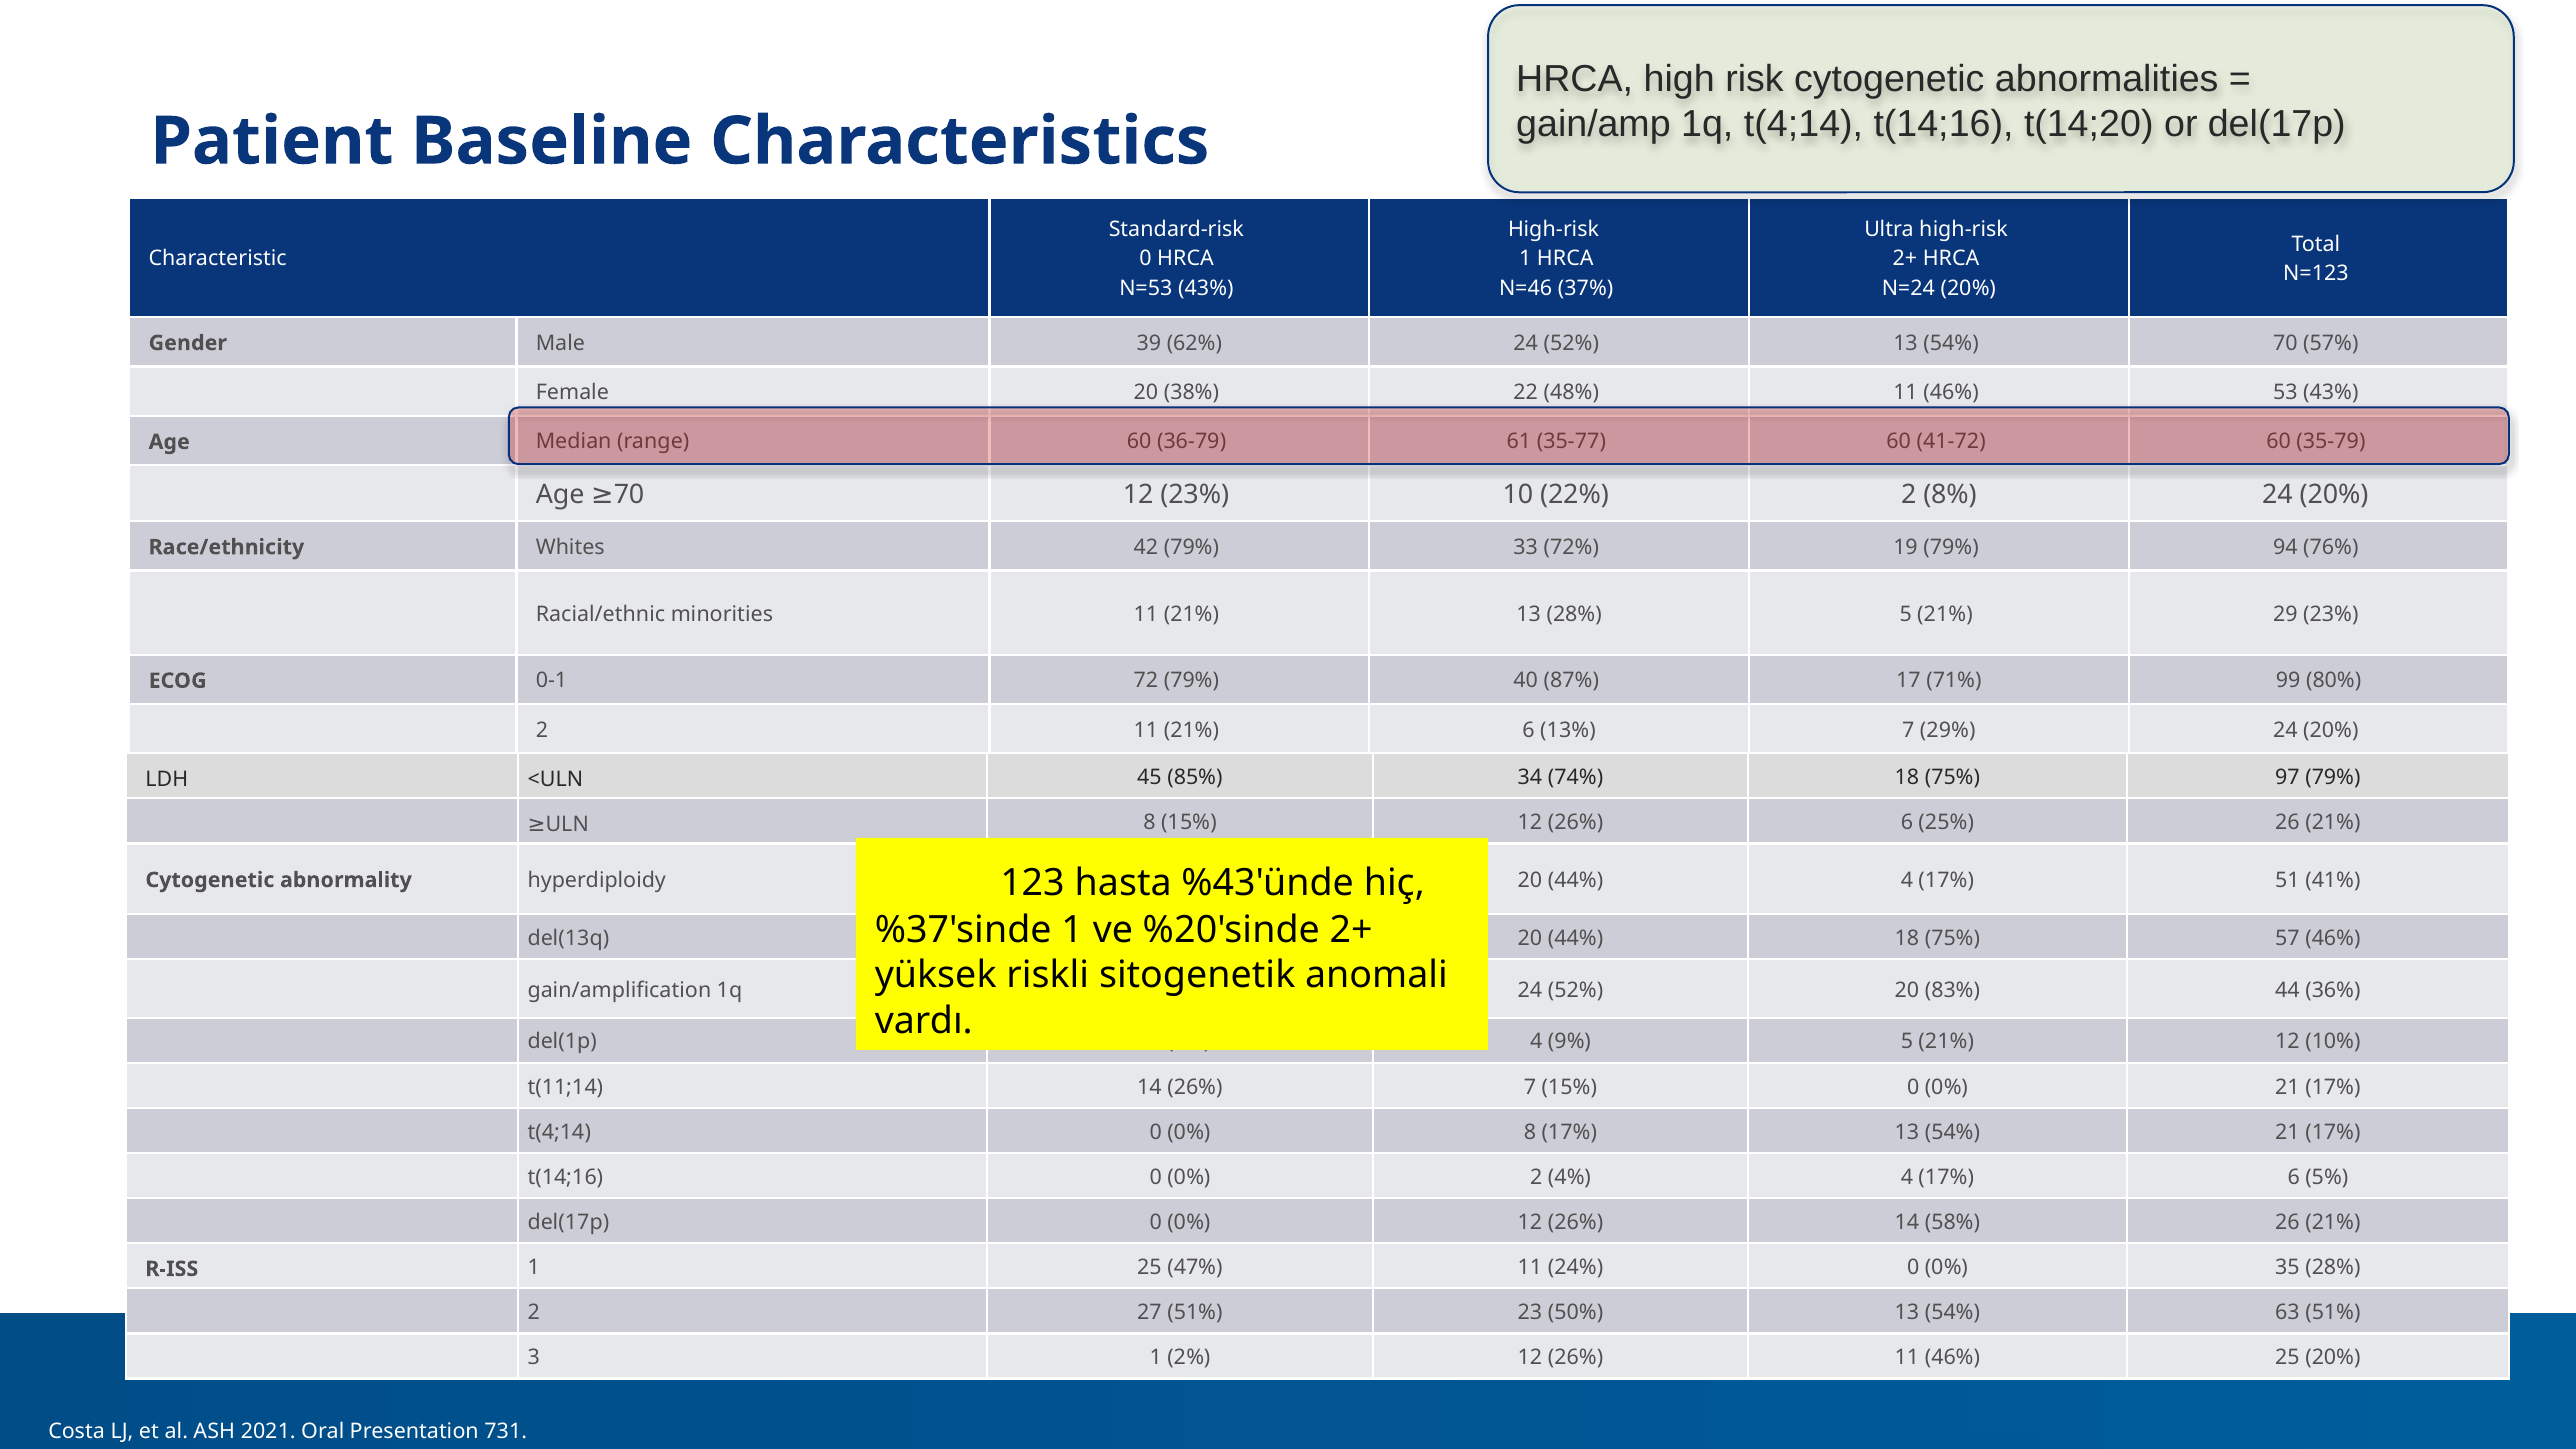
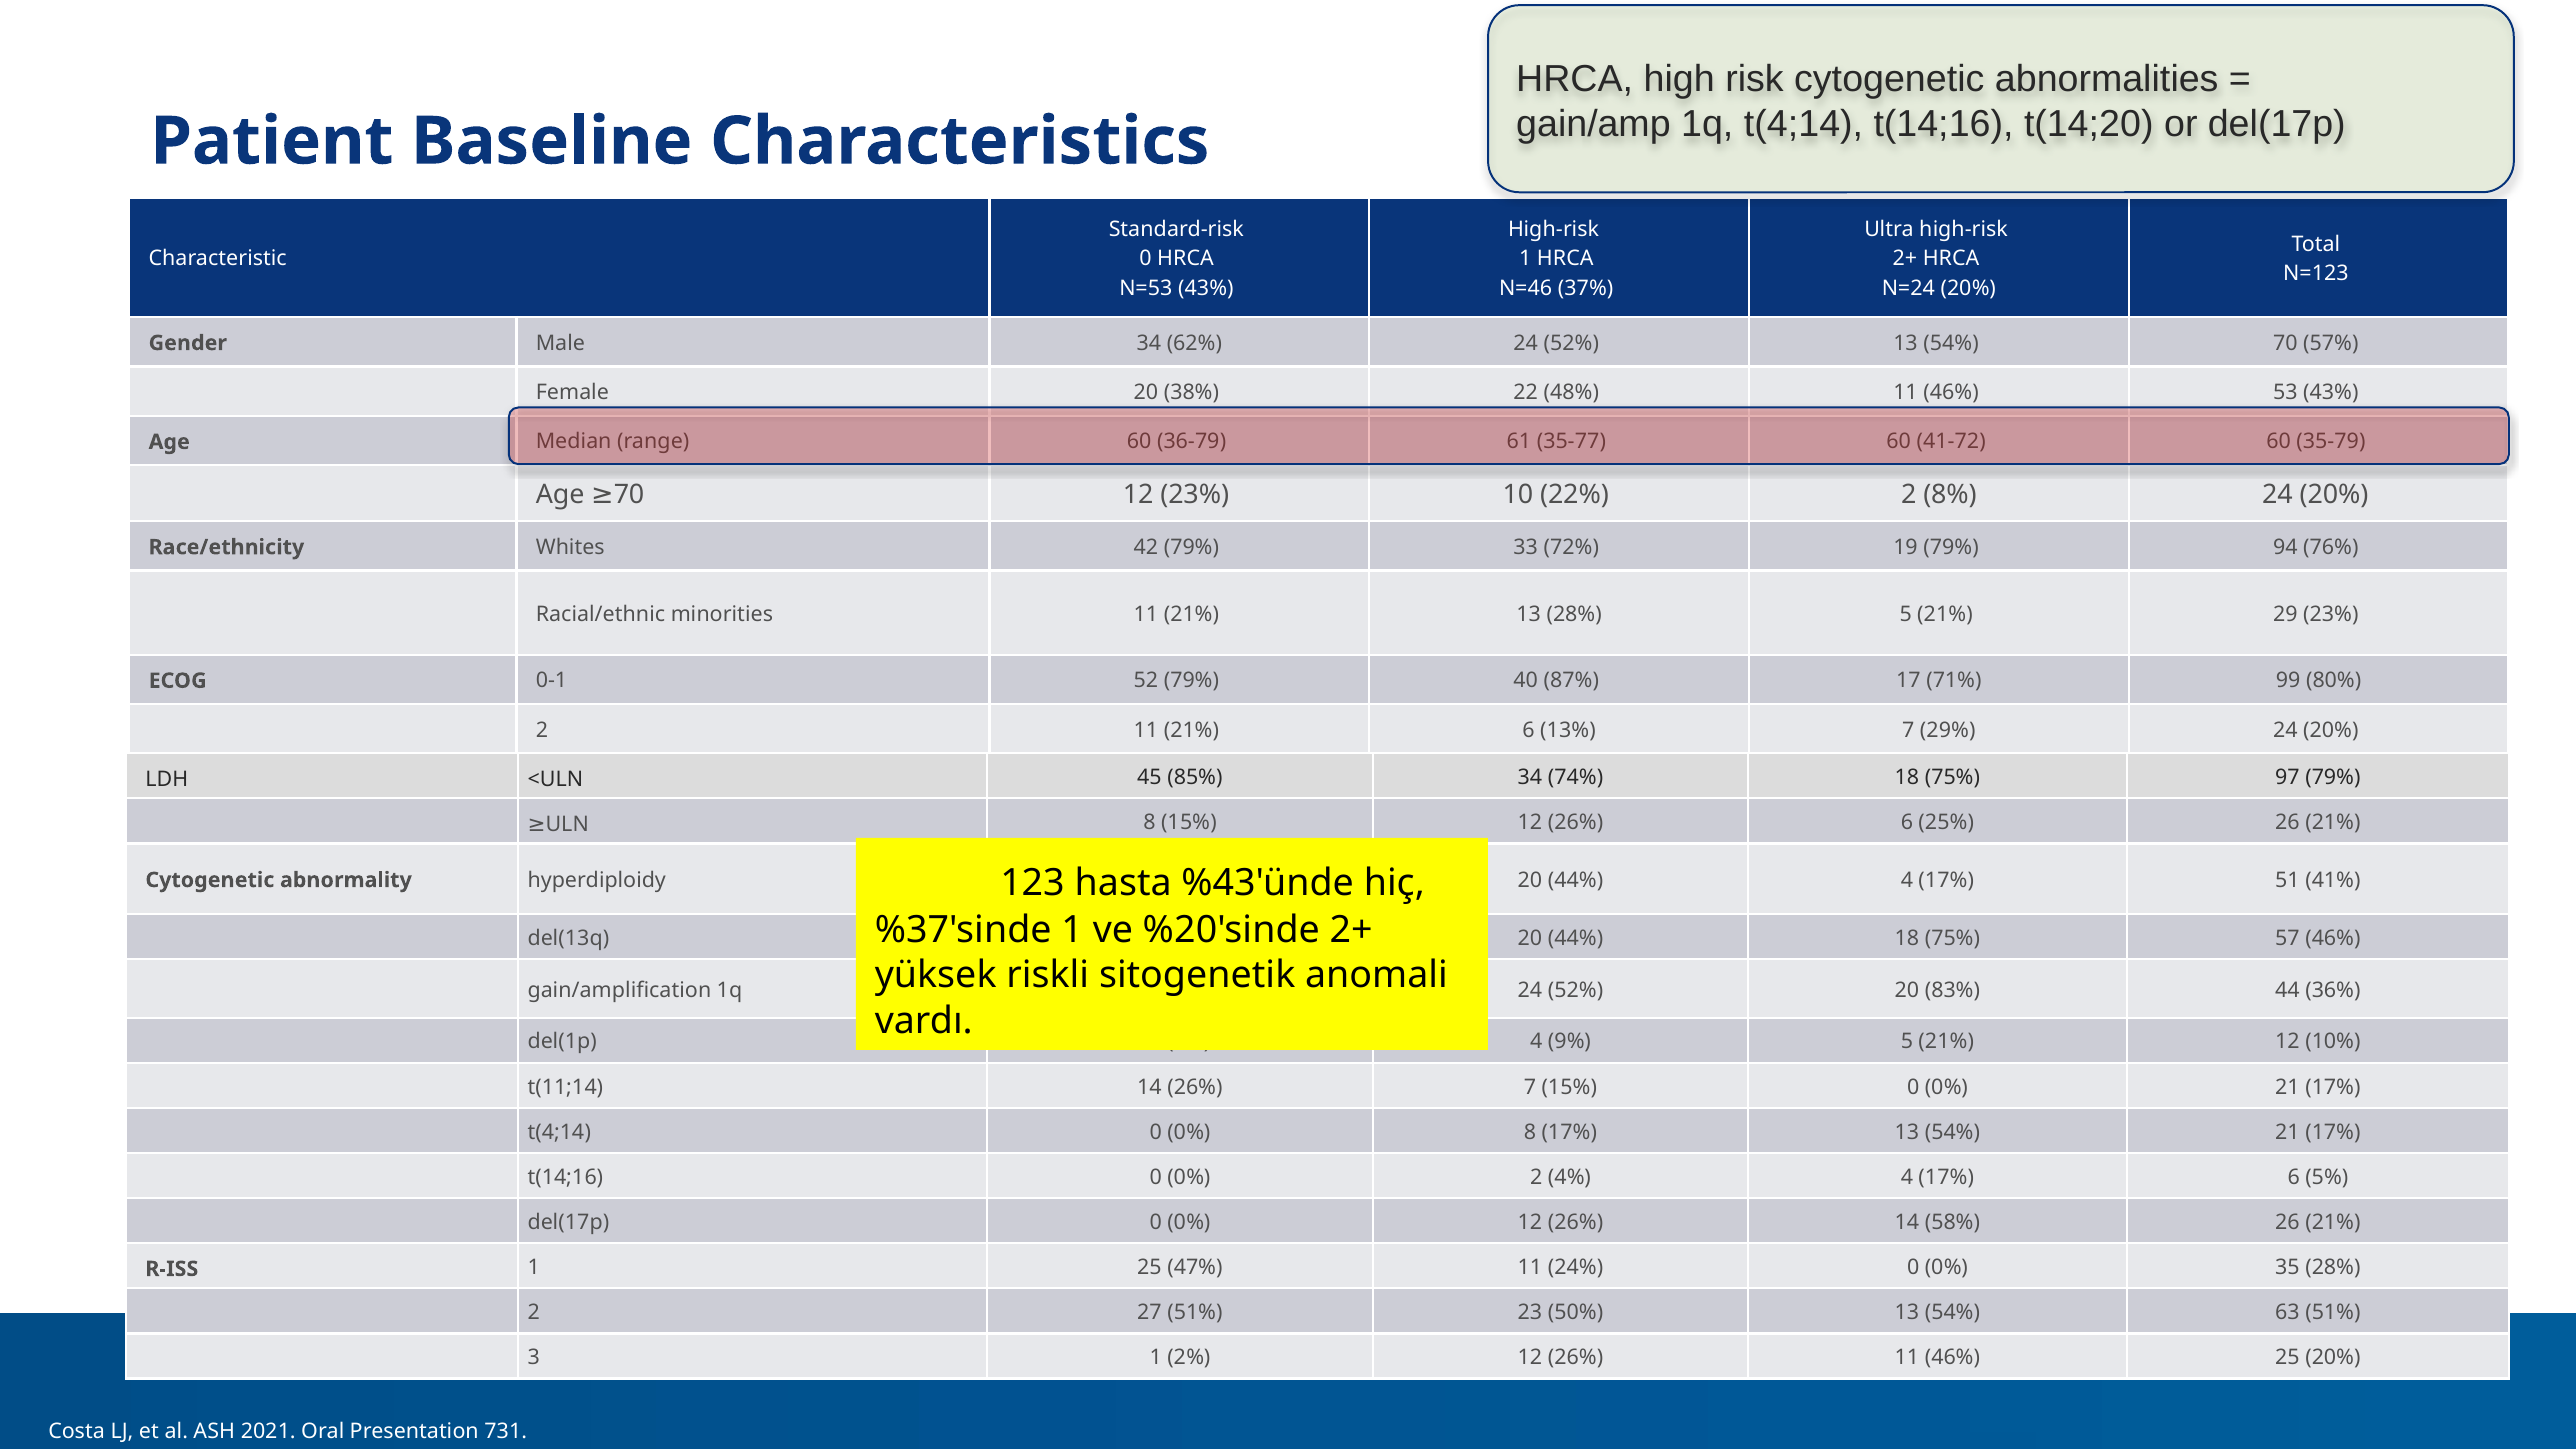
Male 39: 39 -> 34 (1149, 343)
72: 72 -> 52 (1146, 681)
